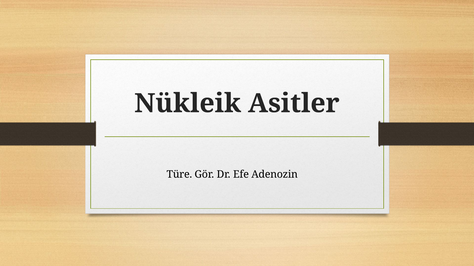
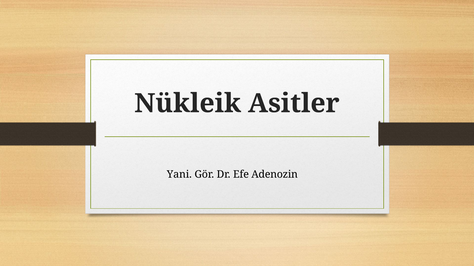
Türe: Türe -> Yani (179, 175)
